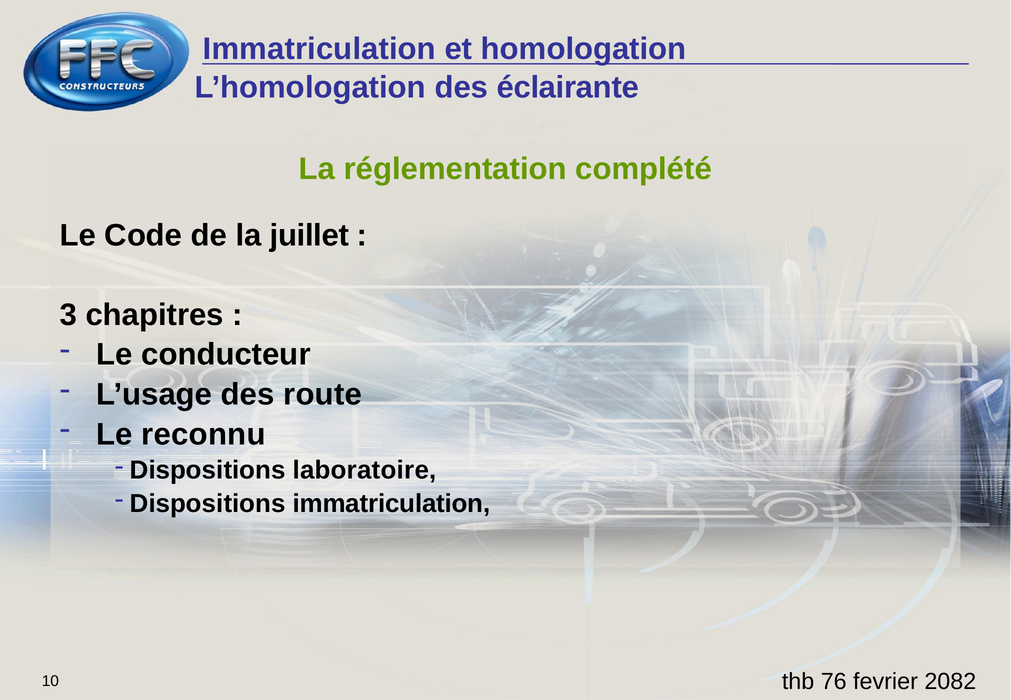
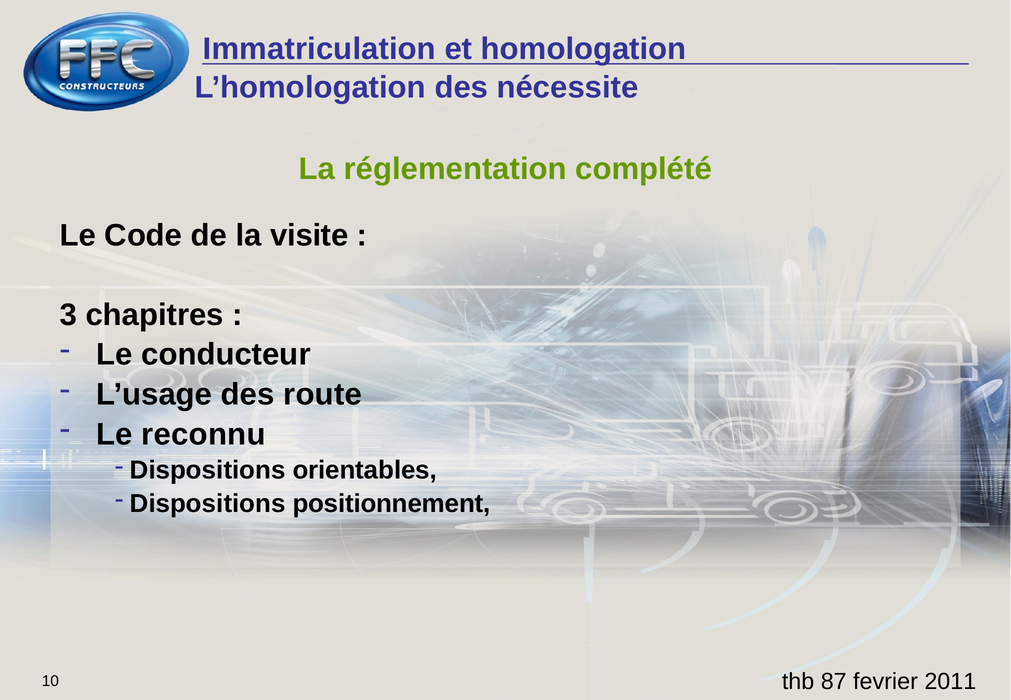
éclairante: éclairante -> nécessite (568, 88)
juillet: juillet -> visite (309, 235)
laboratoire: laboratoire -> orientables (365, 470)
Dispositions immatriculation: immatriculation -> positionnement (391, 503)
76: 76 -> 87 (834, 681)
2082: 2082 -> 2011 (950, 681)
